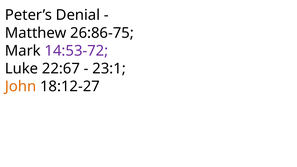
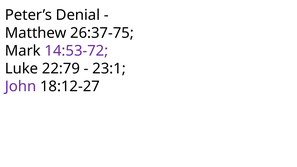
26:86-75: 26:86-75 -> 26:37-75 (102, 33)
22:67: 22:67 -> 22:79 (61, 69)
John colour: orange -> purple (21, 86)
